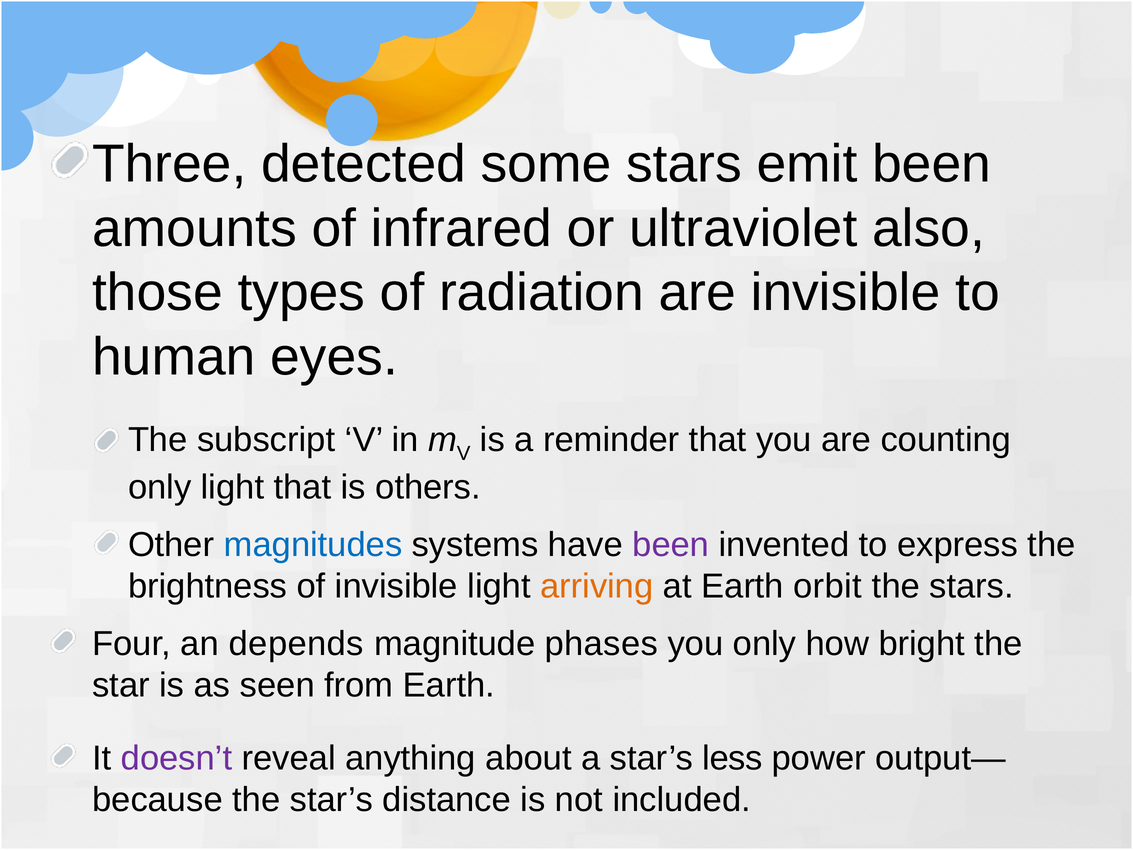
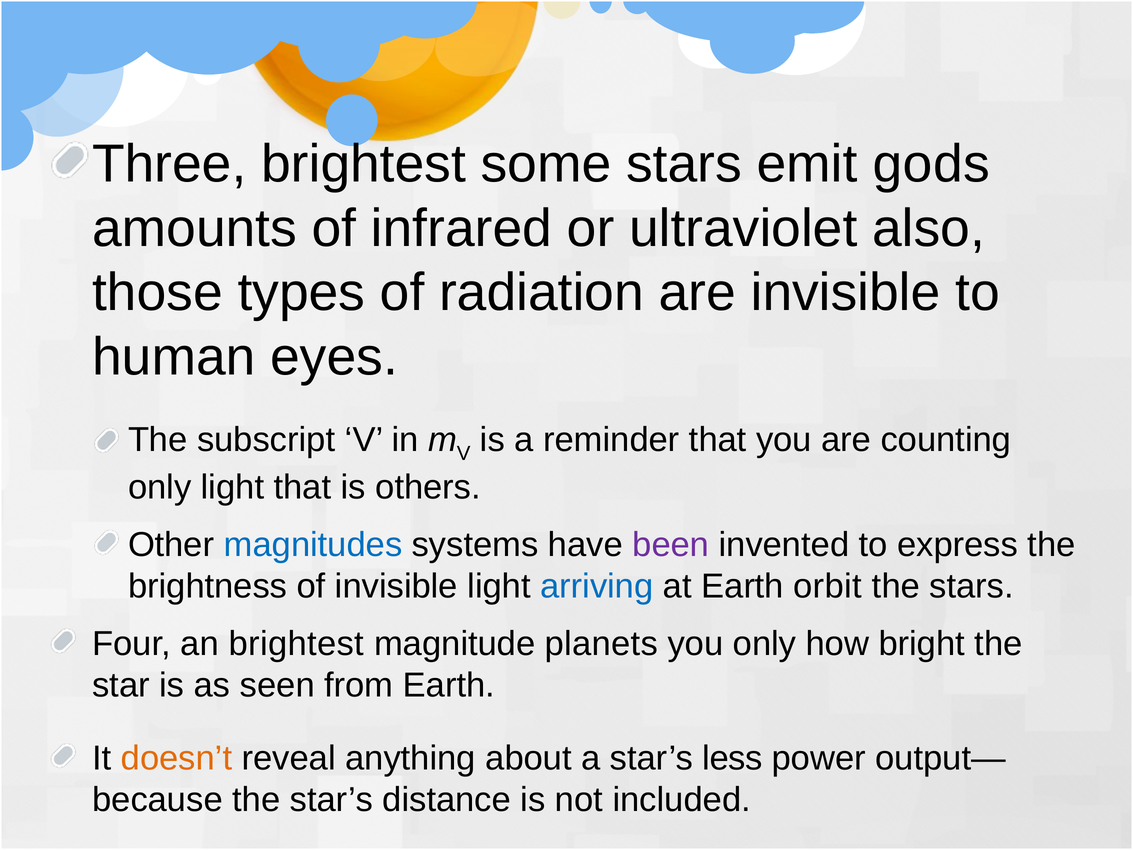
Three detected: detected -> brightest (364, 164)
emit been: been -> gods (931, 164)
arriving colour: orange -> blue (597, 586)
an depends: depends -> brightest (296, 643)
phases: phases -> planets (601, 643)
doesn’t colour: purple -> orange (177, 758)
